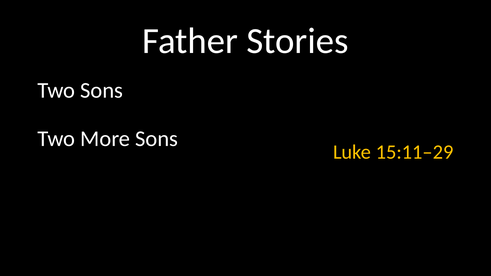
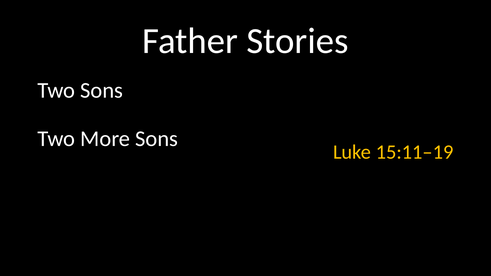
15:11–29: 15:11–29 -> 15:11–19 (415, 152)
